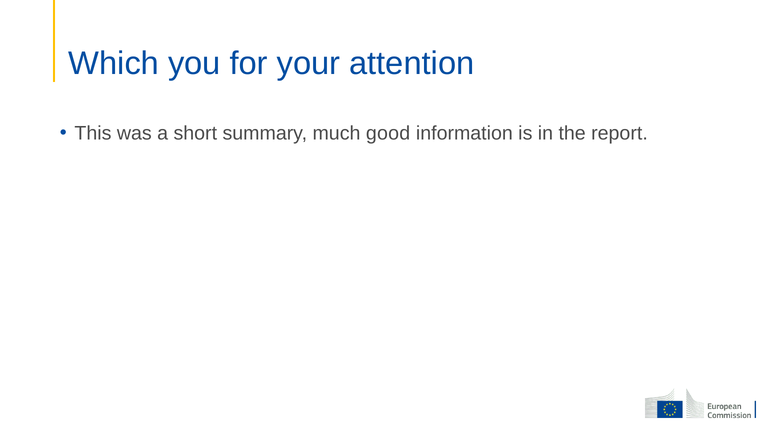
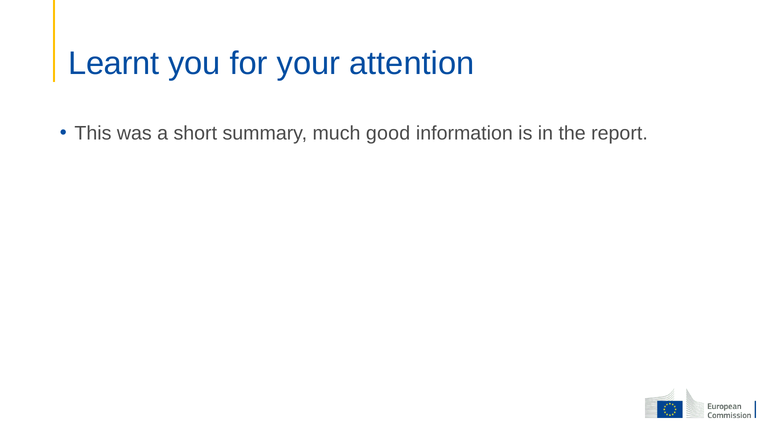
Which: Which -> Learnt (114, 63)
